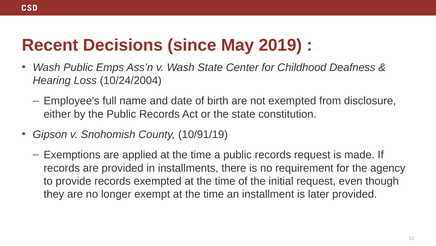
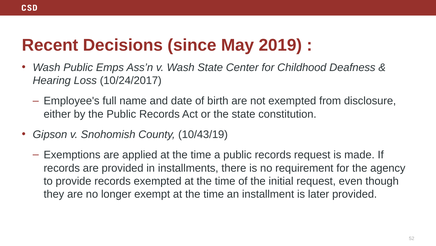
10/24/2004: 10/24/2004 -> 10/24/2017 (131, 80)
10/91/19: 10/91/19 -> 10/43/19 (203, 134)
